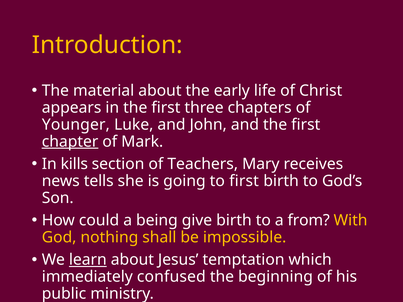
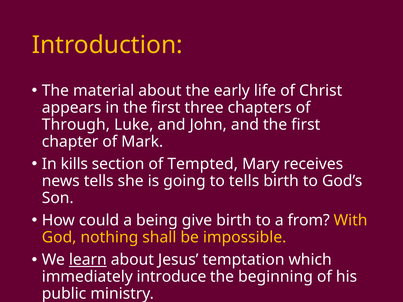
Younger: Younger -> Through (76, 125)
chapter underline: present -> none (70, 142)
Teachers: Teachers -> Tempted (203, 164)
to first: first -> tells (244, 181)
confused: confused -> introduce (171, 277)
